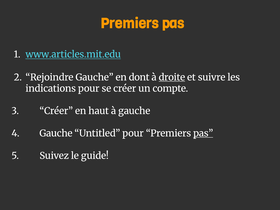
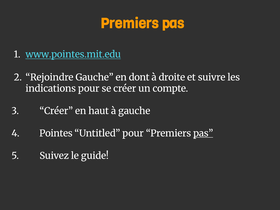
www.articles.mit.edu: www.articles.mit.edu -> www.pointes.mit.edu (73, 54)
droite underline: present -> none (172, 77)
4 Gauche: Gauche -> Pointes (56, 133)
